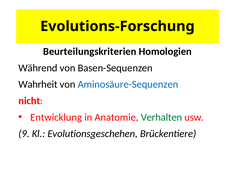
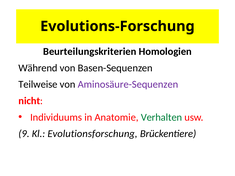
Wahrheit: Wahrheit -> Teilweise (38, 85)
Aminosäure-Sequenzen colour: blue -> purple (128, 85)
Entwicklung: Entwicklung -> Individuums (56, 117)
Evolutionsgeschehen: Evolutionsgeschehen -> Evolutionsforschung (93, 134)
